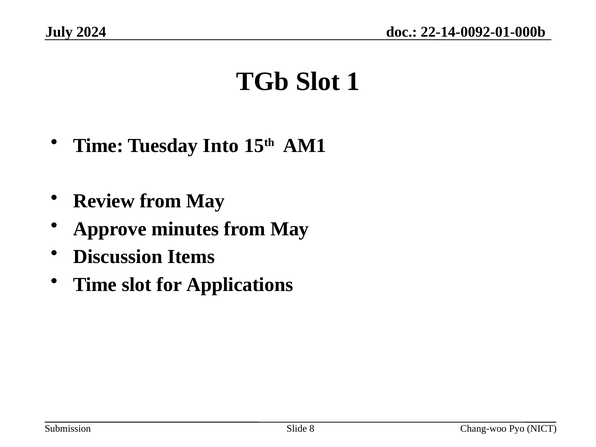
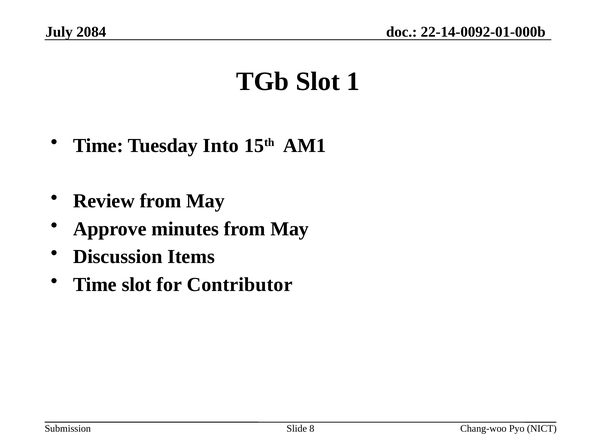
2024: 2024 -> 2084 (91, 32)
Applications: Applications -> Contributor (240, 284)
